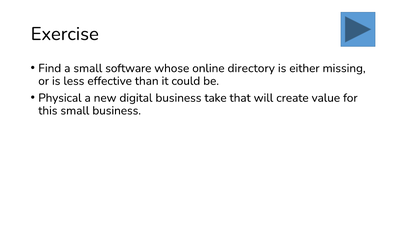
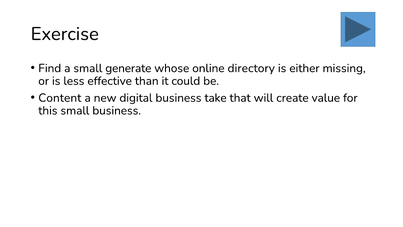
software: software -> generate (128, 68)
Physical: Physical -> Content (60, 98)
